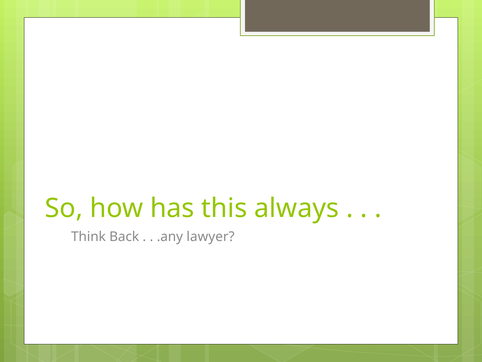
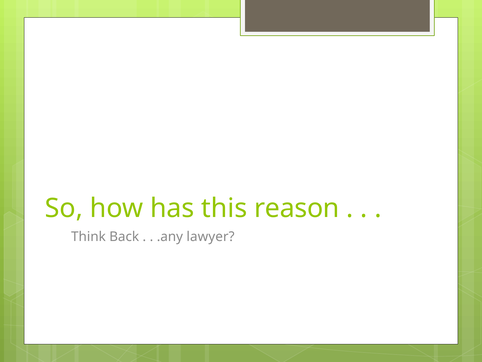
always: always -> reason (297, 208)
